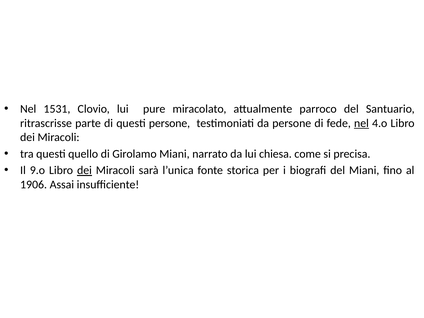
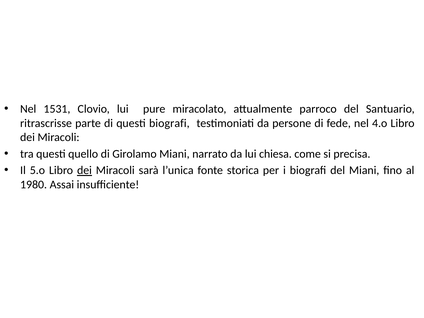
questi persone: persone -> biografi (169, 123)
nel underline: present -> none (361, 123)
9.o: 9.o -> 5.o (37, 170)
1906: 1906 -> 1980 (34, 185)
